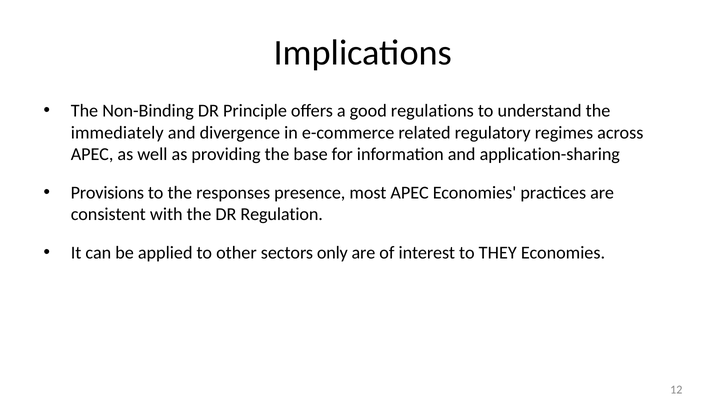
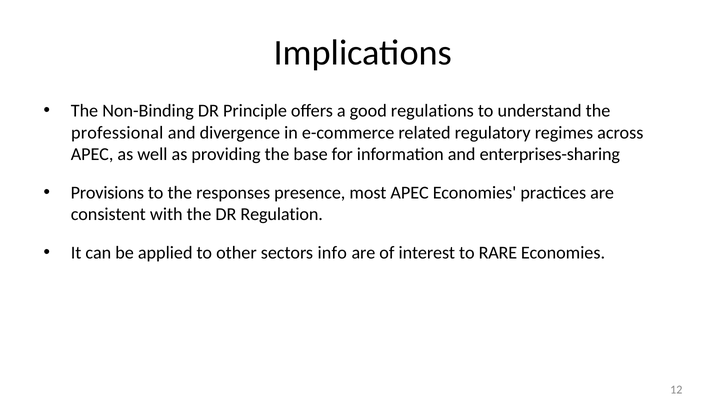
immediately: immediately -> professional (117, 133)
application-sharing: application-sharing -> enterprises-sharing (550, 155)
only: only -> info (332, 253)
THEY: THEY -> RARE (498, 253)
